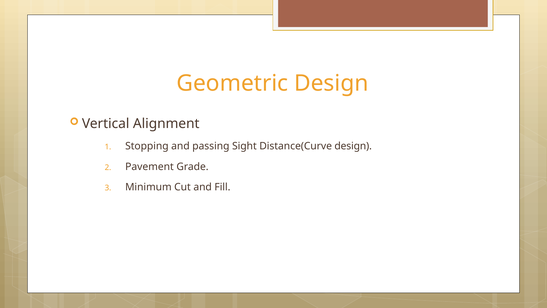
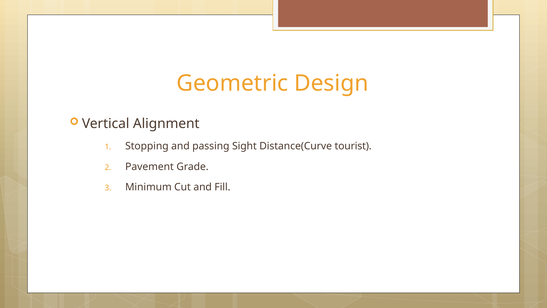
Distance(Curve design: design -> tourist (353, 146)
